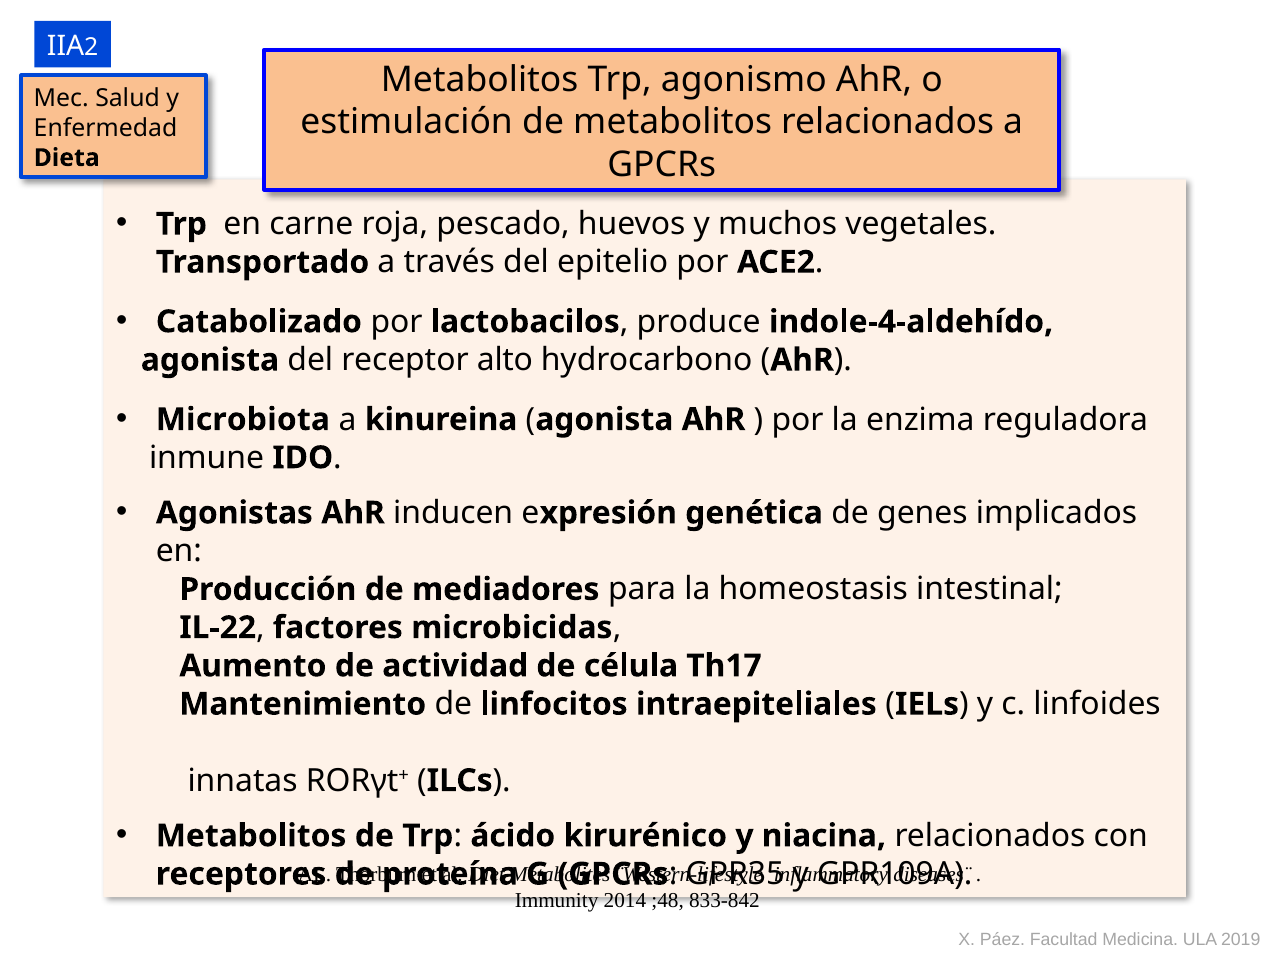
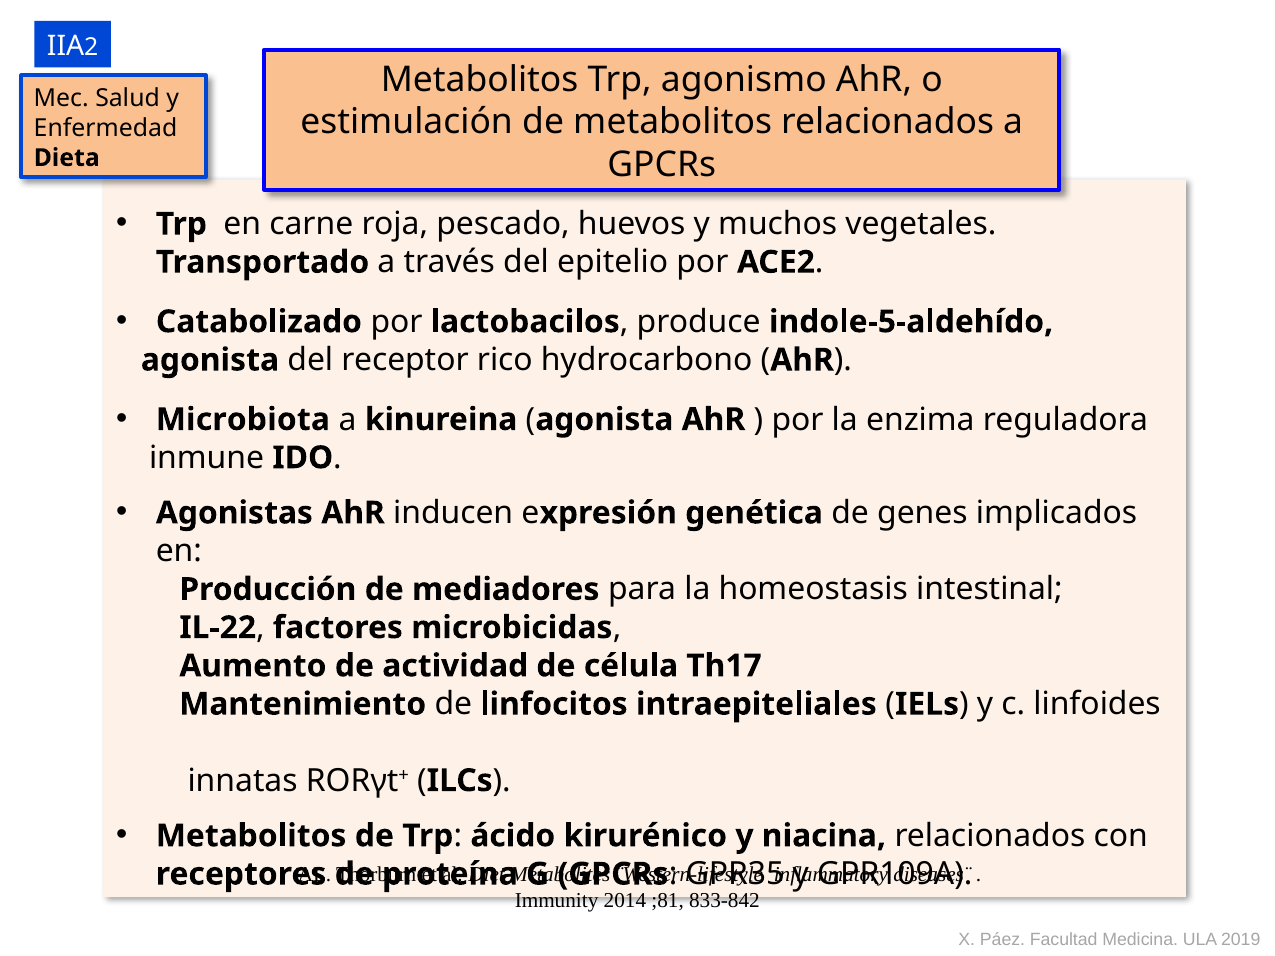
indole-4-aldehído: indole-4-aldehído -> indole-5-aldehído (911, 322)
alto: alto -> rico (505, 360)
;48: ;48 -> ;81 (668, 900)
